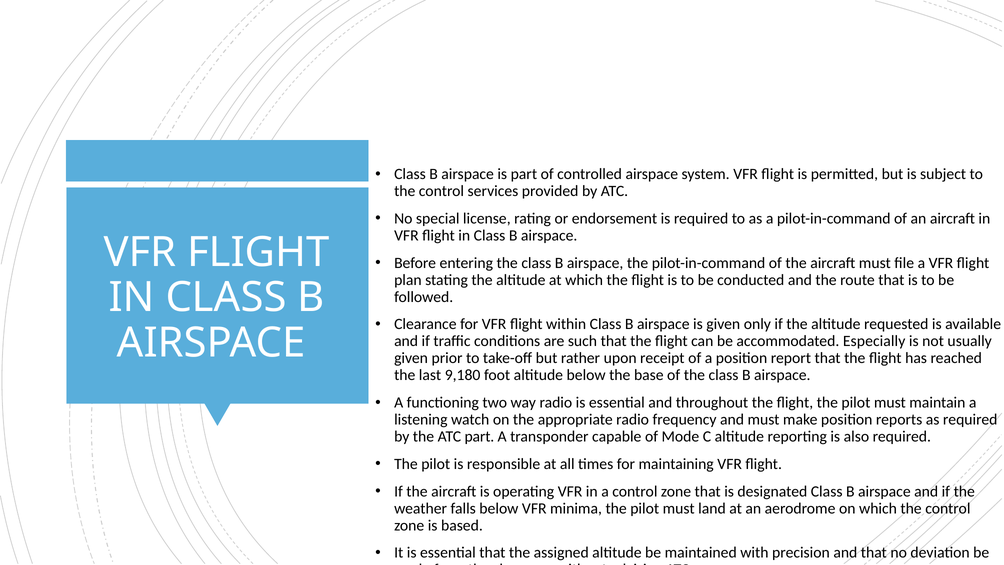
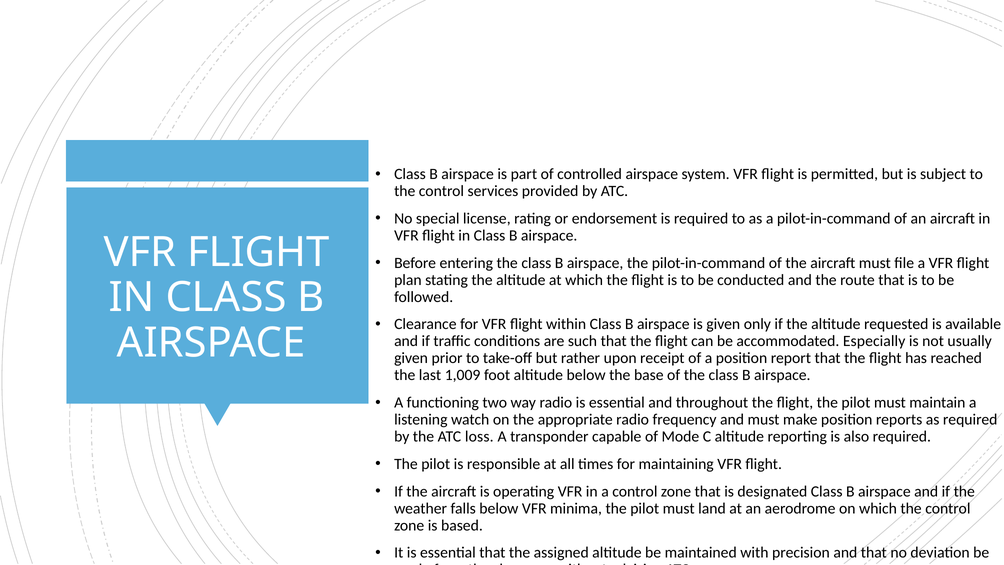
9,180: 9,180 -> 1,009 (463, 375)
ATC part: part -> loss (479, 436)
